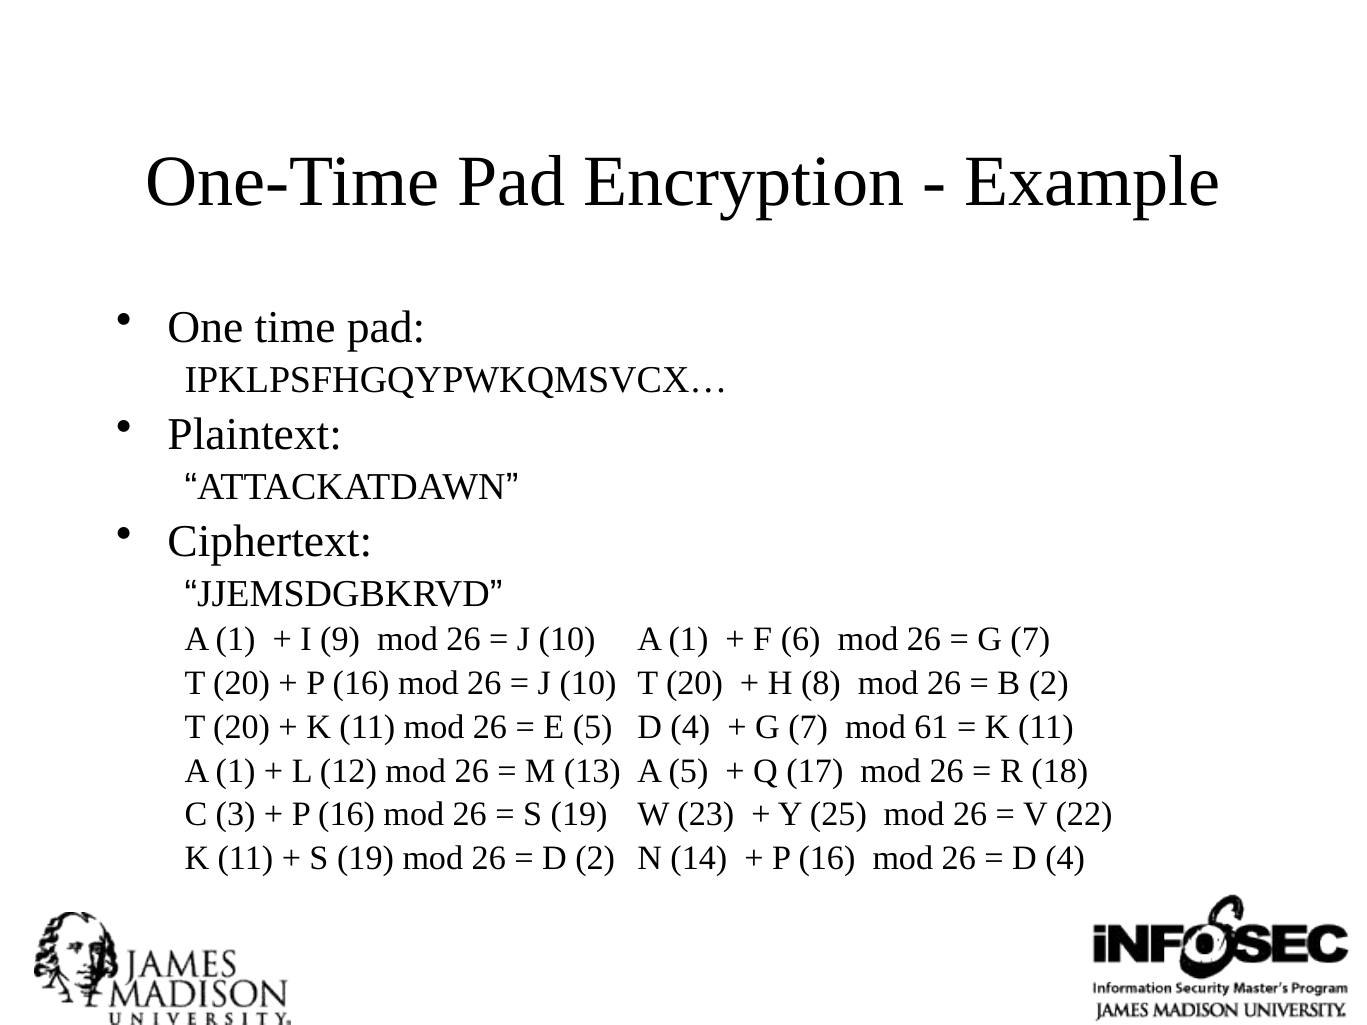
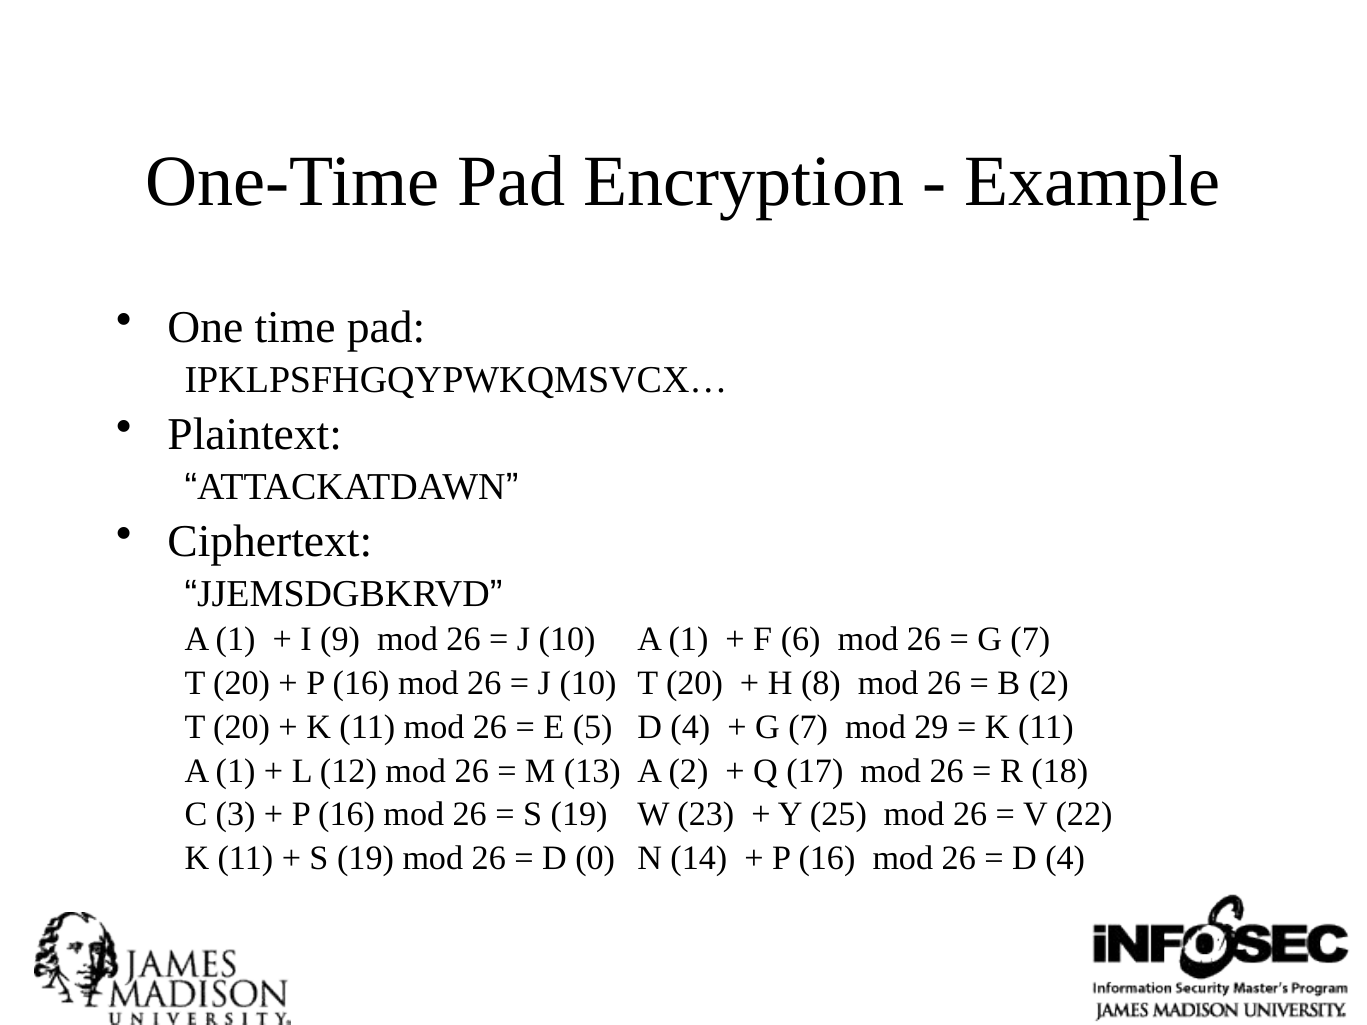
61: 61 -> 29 (931, 727)
A 5: 5 -> 2 (688, 771)
D 2: 2 -> 0 (595, 858)
